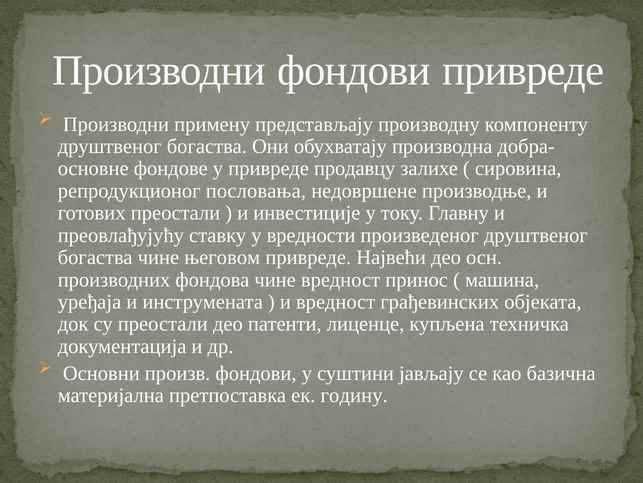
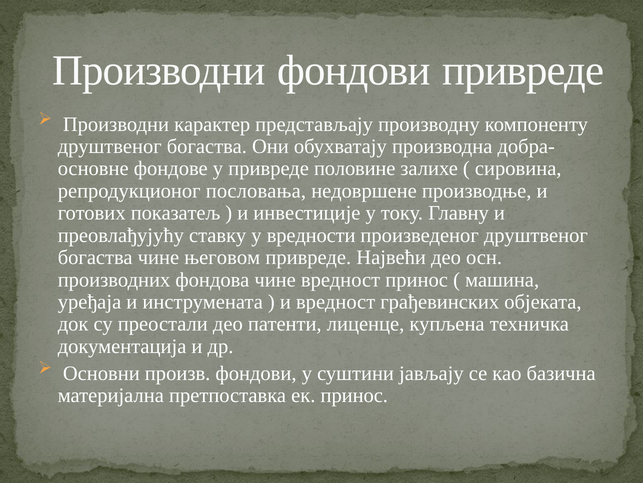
примену: примену -> карактер (212, 124)
продавцу: продавцу -> половине (355, 168)
готових преостали: преостали -> показатељ (176, 213)
ек годину: годину -> принос (354, 395)
